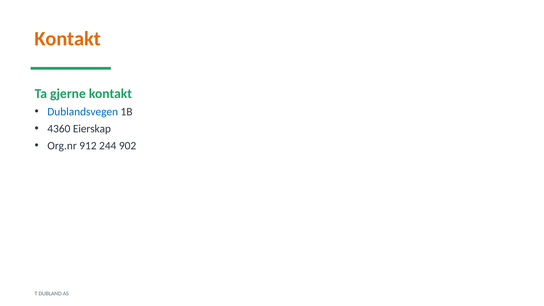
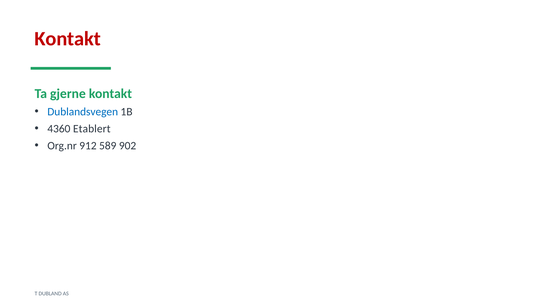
Kontakt colour: orange -> red (68, 39)
Eierskap: Eierskap -> Etablert (92, 129)
244: 244 -> 589 (108, 146)
